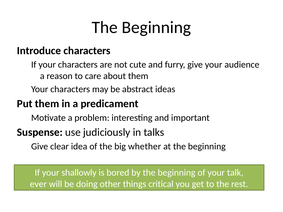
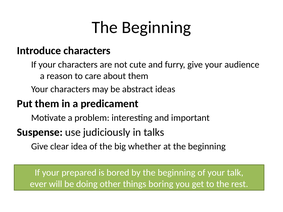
shallowly: shallowly -> prepared (79, 173)
critical: critical -> boring (161, 184)
